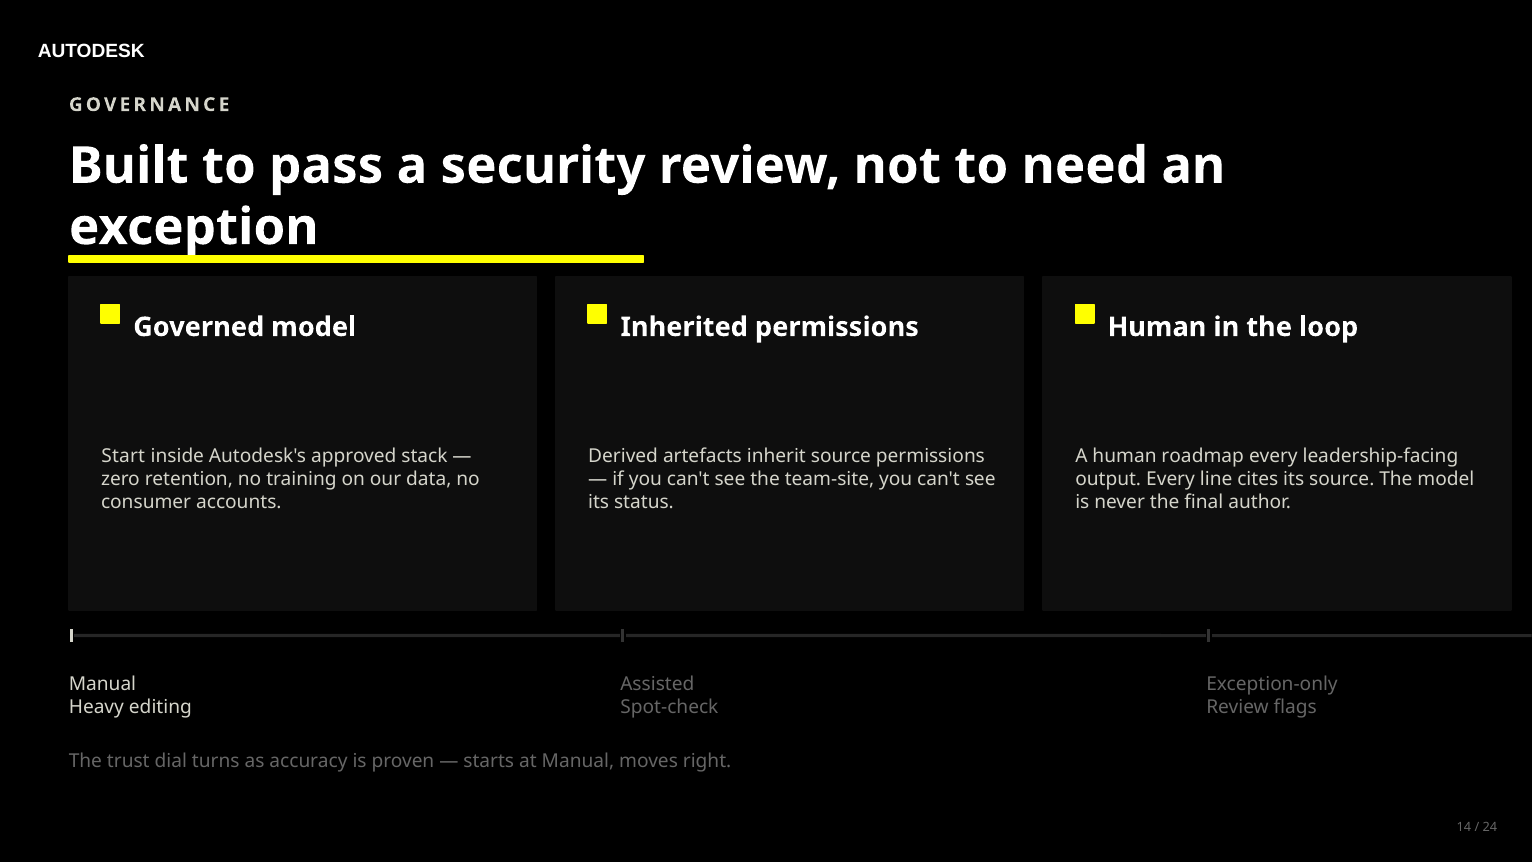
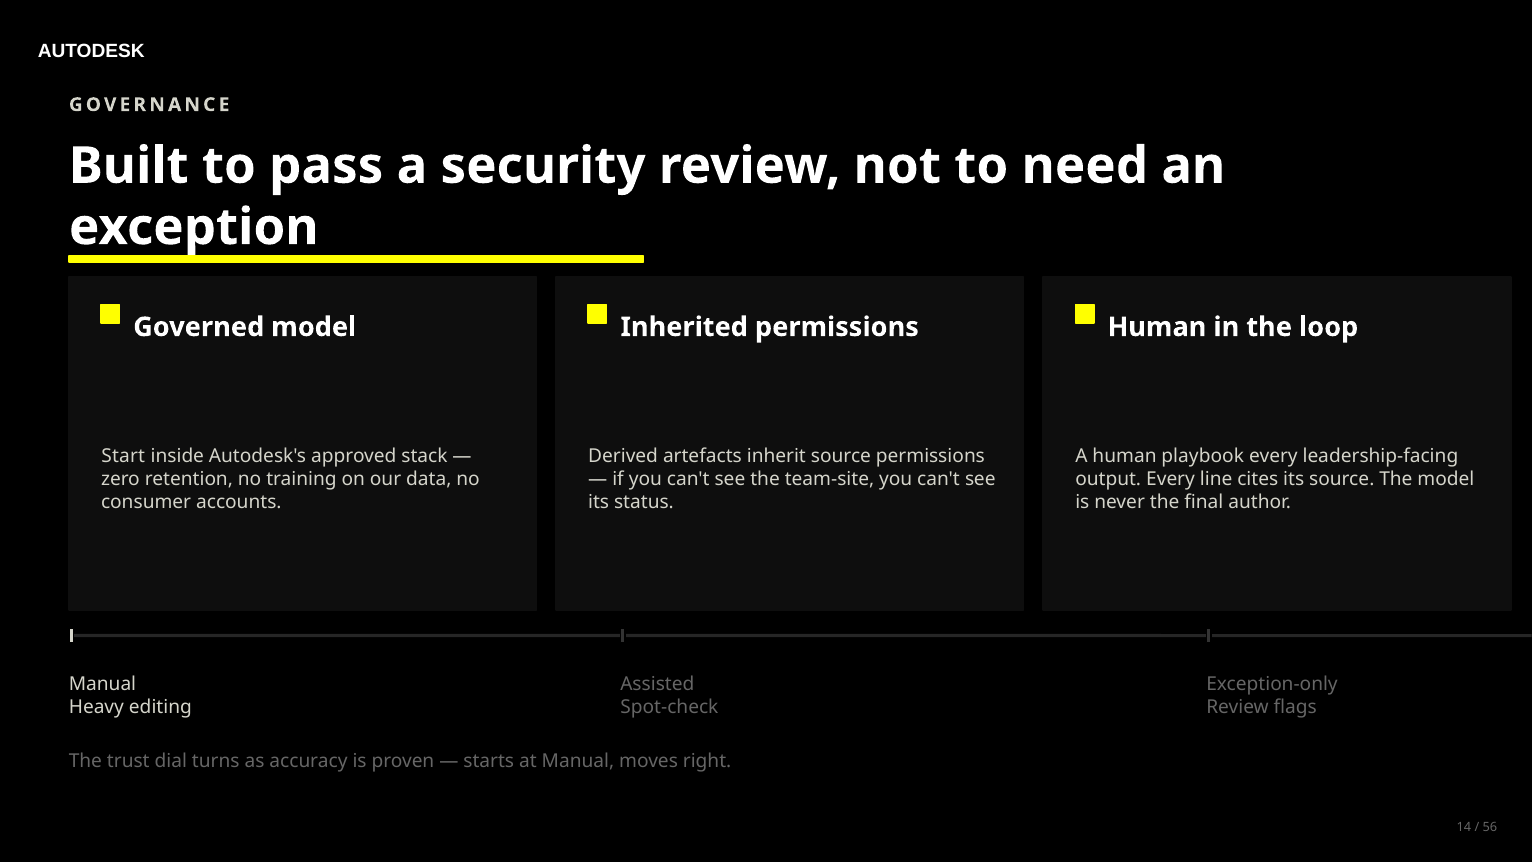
roadmap: roadmap -> playbook (1203, 456)
24: 24 -> 56 (1490, 827)
